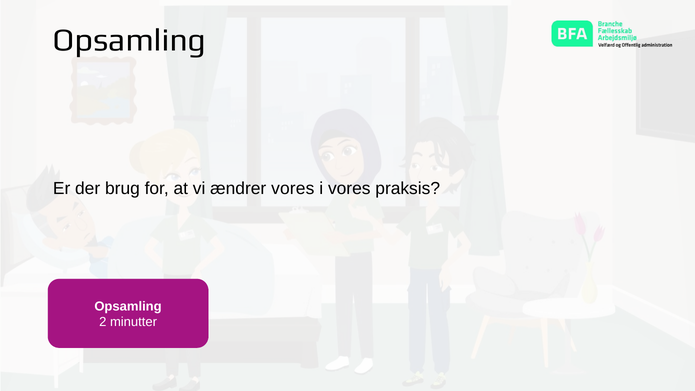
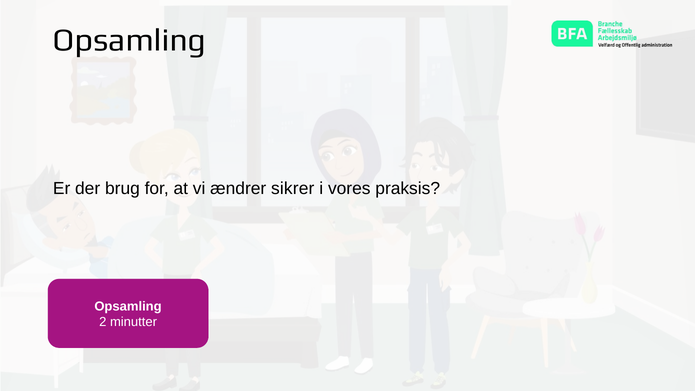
ændrer vores: vores -> sikrer (293, 189)
